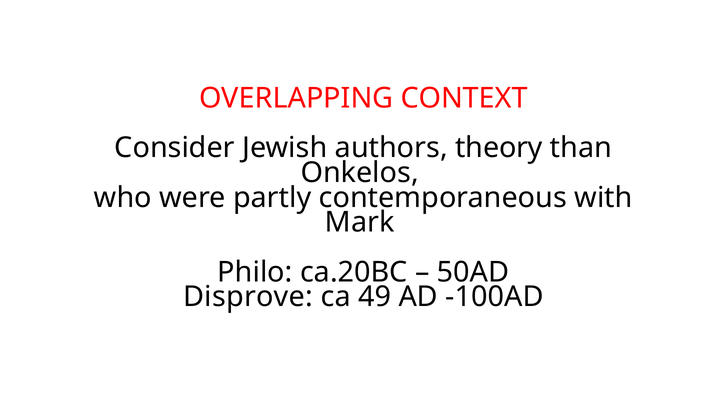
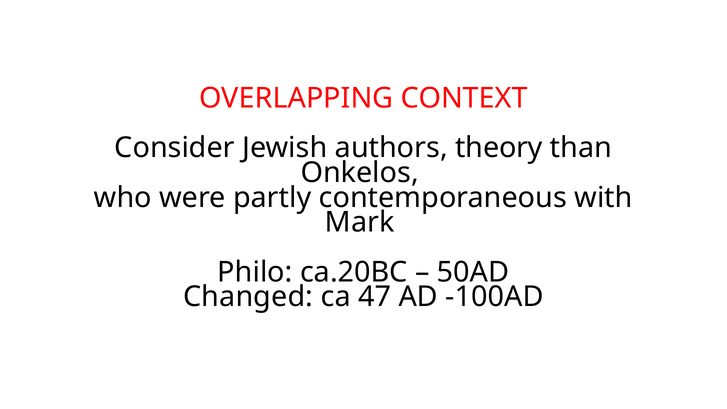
Disprove: Disprove -> Changed (248, 297)
49: 49 -> 47 (375, 297)
